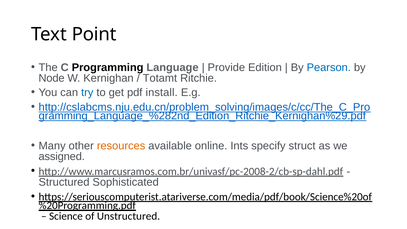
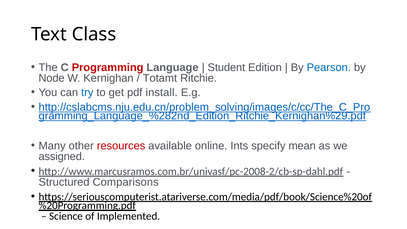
Point: Point -> Class (94, 34)
Programming colour: black -> red (108, 67)
Provide: Provide -> Student (226, 67)
resources colour: orange -> red (121, 146)
struct: struct -> mean (302, 146)
Sophisticated: Sophisticated -> Comparisons (126, 182)
Unstructured: Unstructured -> Implemented (129, 216)
